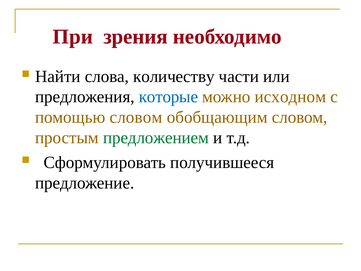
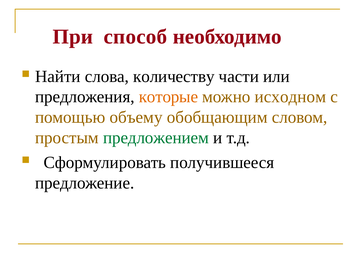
зрения: зрения -> способ (135, 37)
которые colour: blue -> orange (168, 97)
помощью словом: словом -> объему (136, 117)
